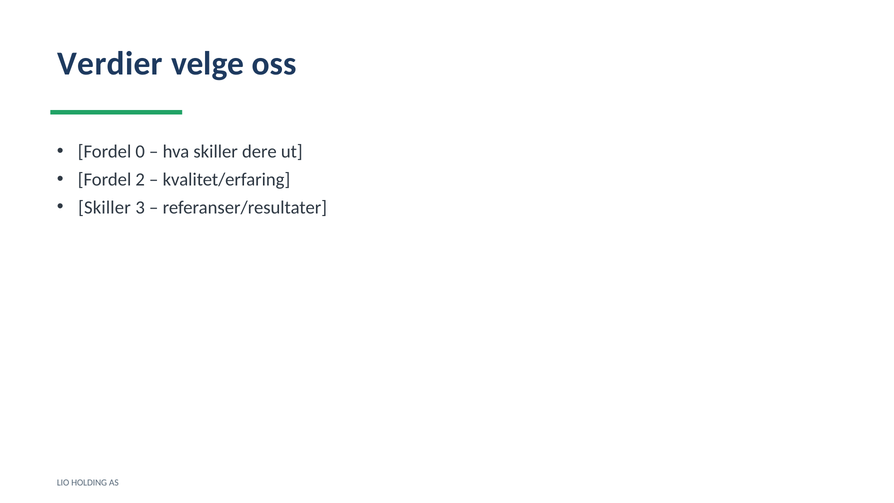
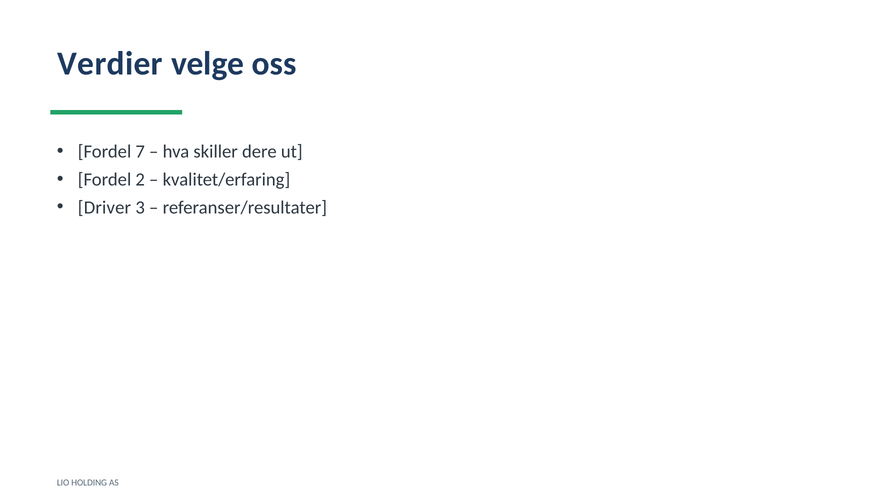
0: 0 -> 7 (140, 151)
Skiller: Skiller -> Driver (104, 207)
